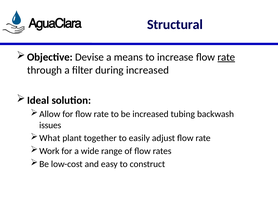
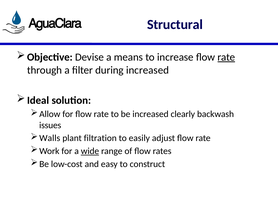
tubing: tubing -> clearly (183, 114)
What: What -> Walls (50, 138)
together: together -> filtration (100, 138)
wide underline: none -> present (90, 151)
